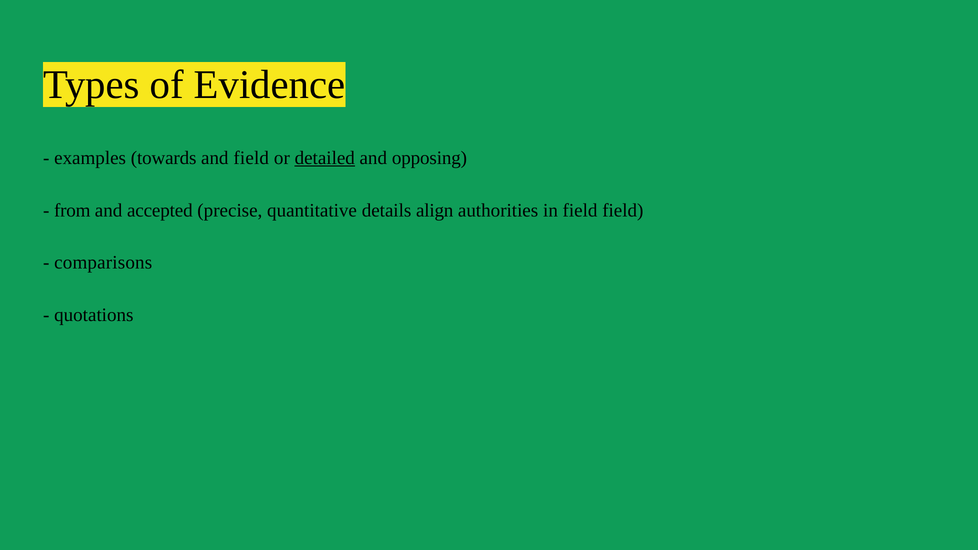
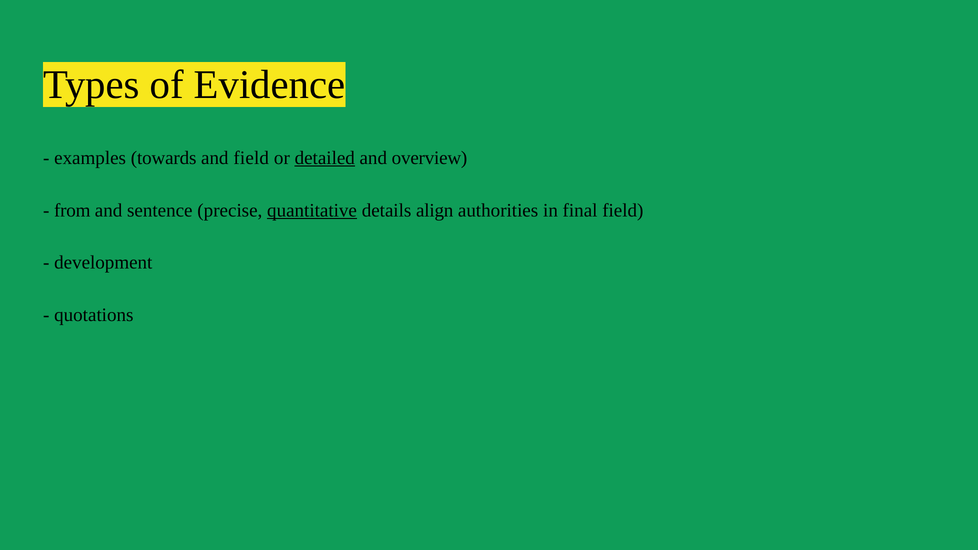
opposing: opposing -> overview (430, 158)
accepted: accepted -> sentence (160, 210)
quantitative underline: none -> present (312, 210)
in field: field -> final (580, 210)
comparisons: comparisons -> development (103, 263)
